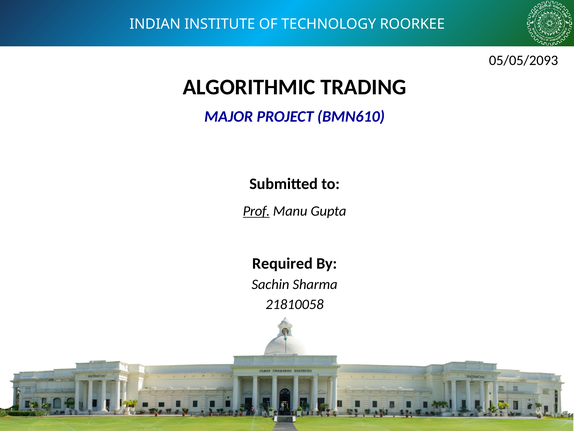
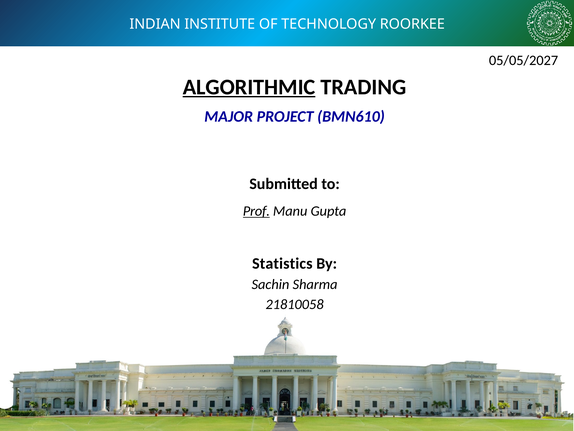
05/05/2093: 05/05/2093 -> 05/05/2027 (524, 60)
ALGORITHMIC underline: none -> present (249, 87)
Required: Required -> Statistics (282, 263)
